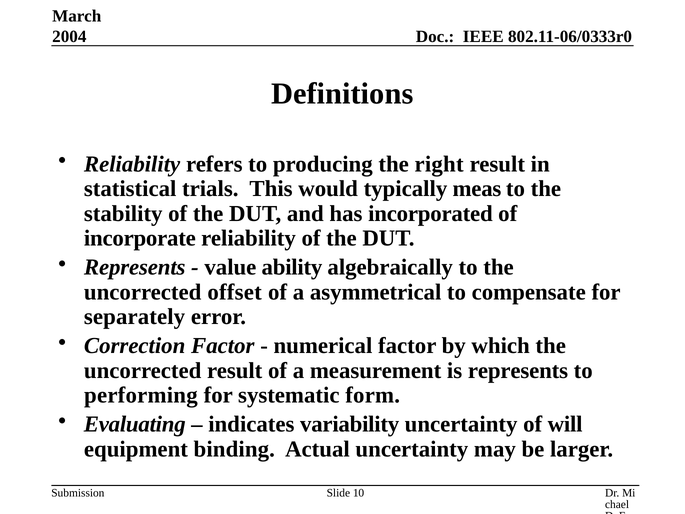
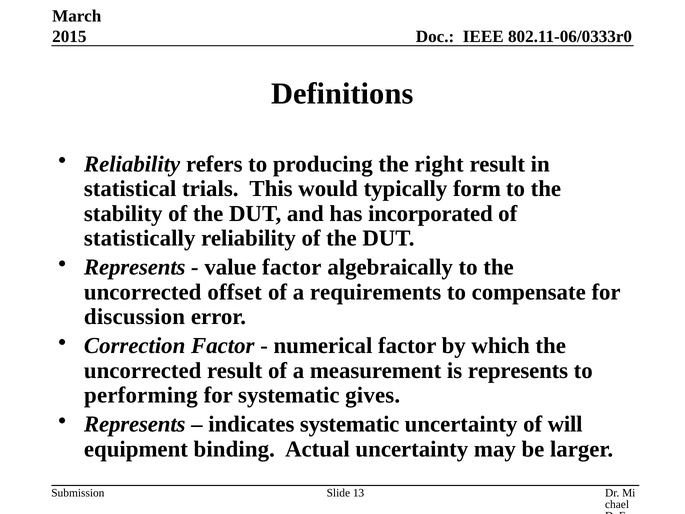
2004: 2004 -> 2015 (69, 37)
meas: meas -> form (477, 189)
incorporate: incorporate -> statistically (140, 238)
value ability: ability -> factor (292, 267)
asymmetrical: asymmetrical -> requirements (376, 292)
separately: separately -> discussion (134, 317)
form: form -> gives (373, 395)
Evaluating: Evaluating -> Represents (135, 424)
indicates variability: variability -> systematic (350, 424)
10: 10 -> 13 (359, 493)
